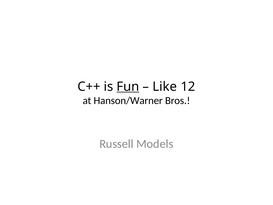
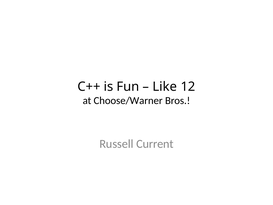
Fun underline: present -> none (128, 86)
Hanson/Warner: Hanson/Warner -> Choose/Warner (128, 100)
Models: Models -> Current (155, 144)
